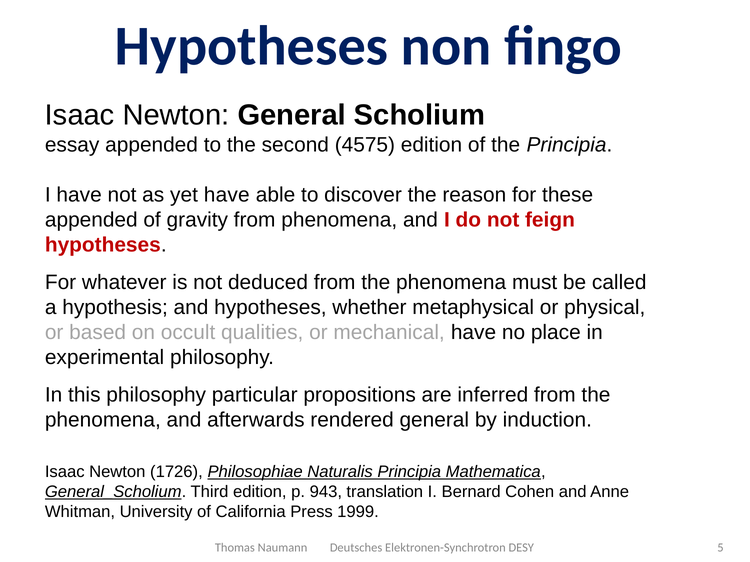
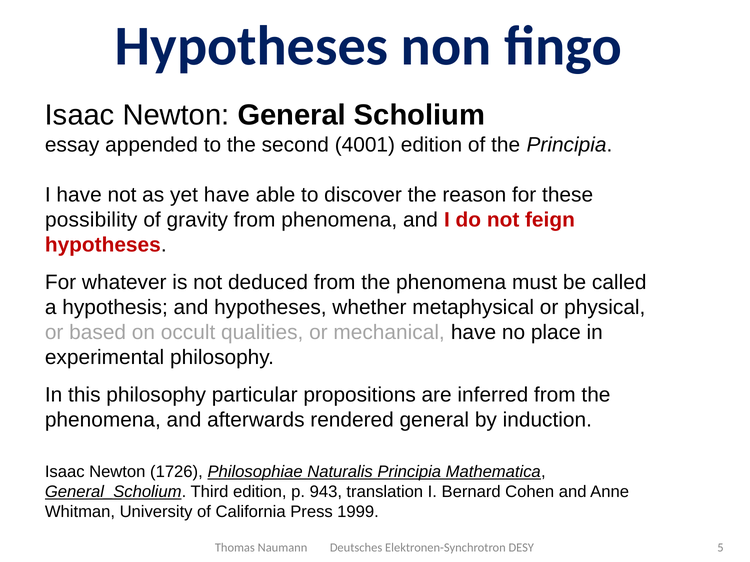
4575: 4575 -> 4001 (365, 145)
appended: appended -> possibility (91, 220)
